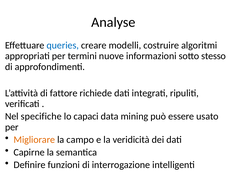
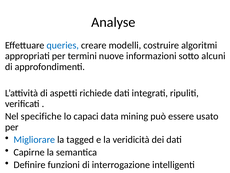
stesso: stesso -> alcuni (213, 56)
fattore: fattore -> aspetti (64, 93)
Migliorare colour: orange -> blue (34, 139)
campo: campo -> tagged (80, 139)
